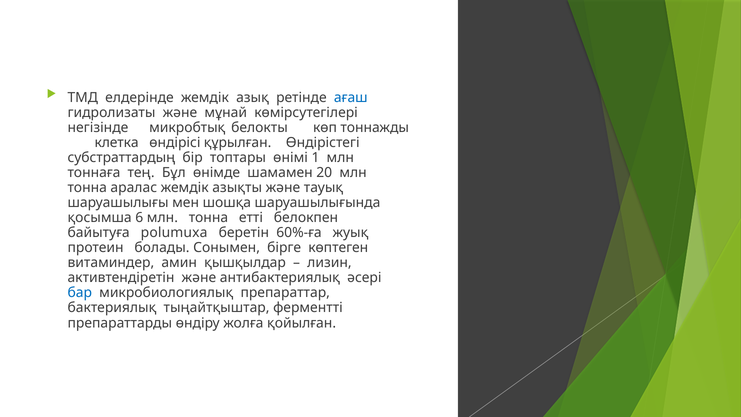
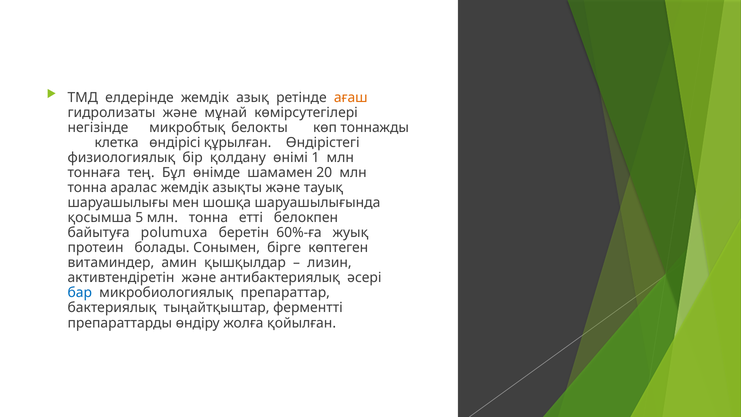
ағаш colour: blue -> orange (351, 98)
субстраттардың: субстраттардың -> физиологиялық (121, 158)
топтары: топтары -> қолдану (238, 158)
6: 6 -> 5 (139, 218)
